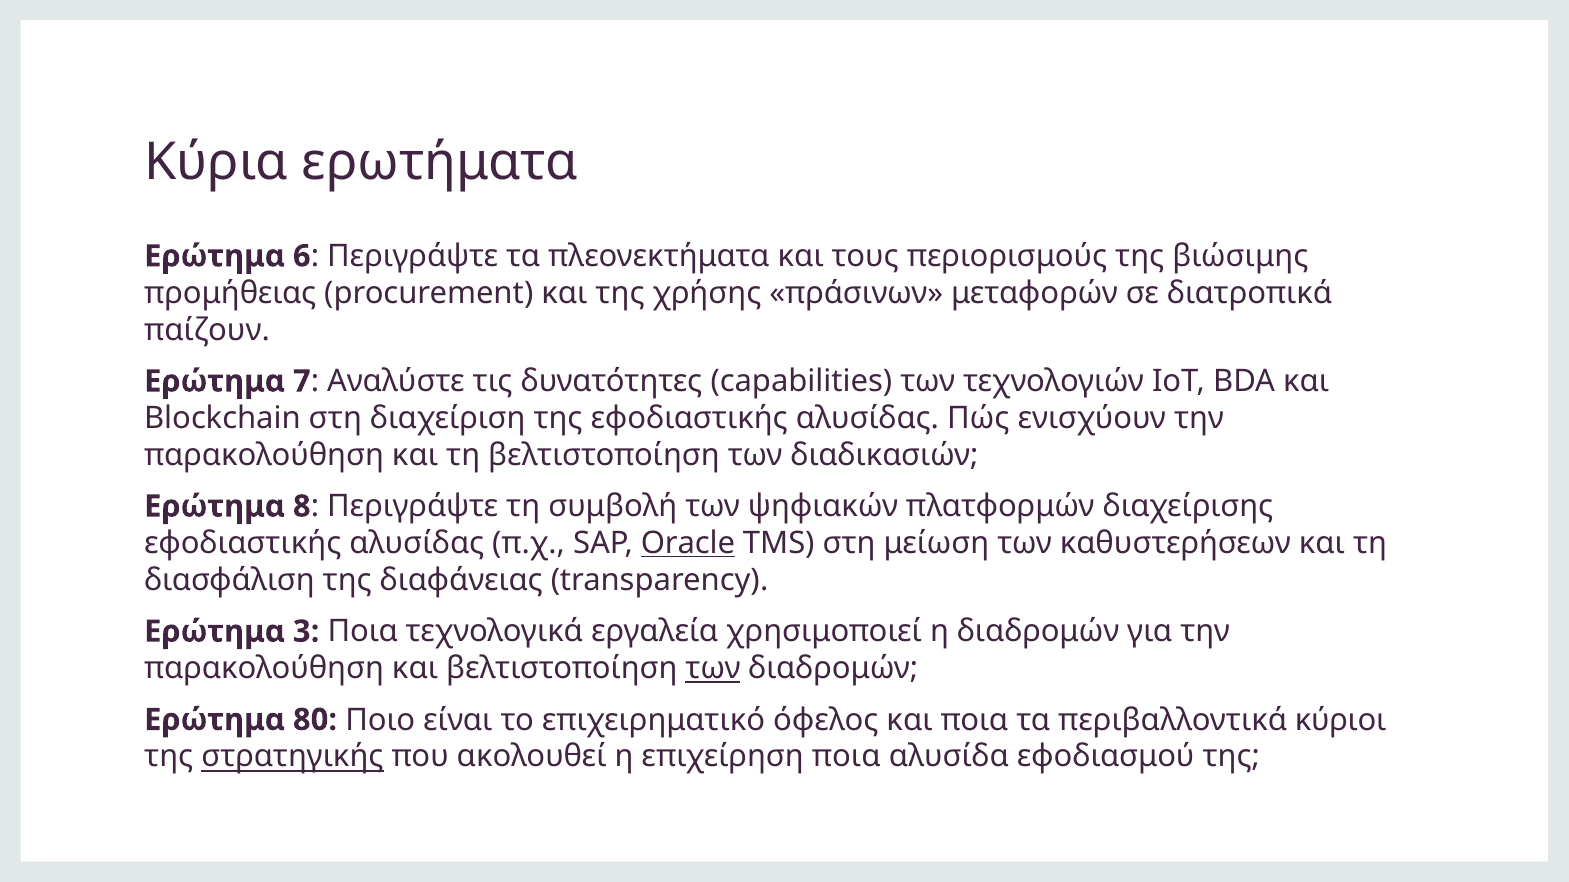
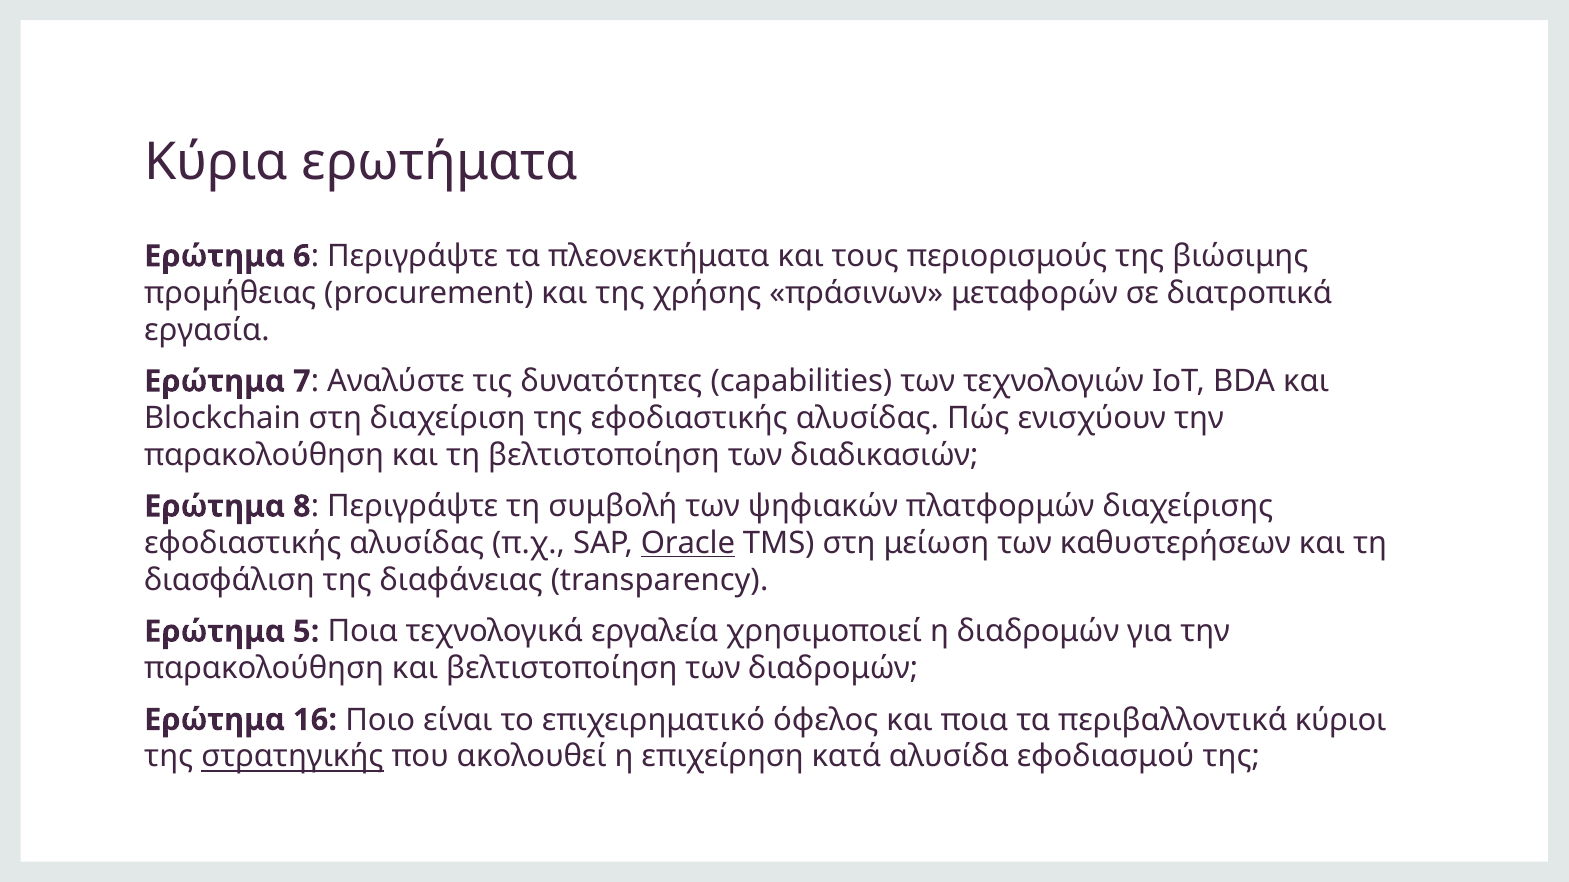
παίζουν: παίζουν -> εργασία (207, 330)
3: 3 -> 5 (306, 632)
των underline: present -> none (713, 669)
80: 80 -> 16 (315, 720)
επιχείρηση ποια: ποια -> κατά (846, 757)
